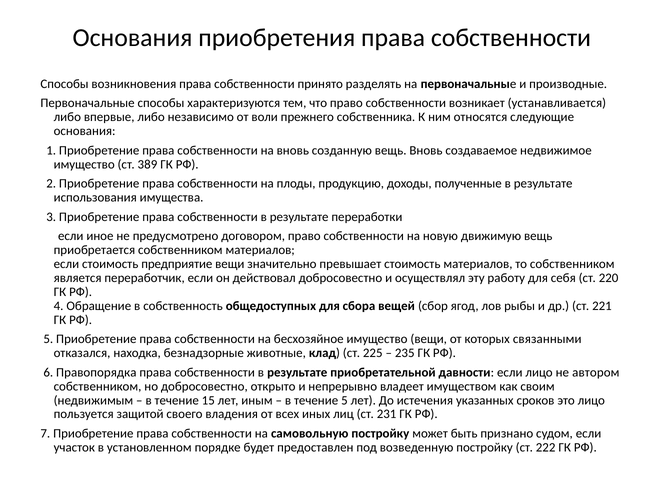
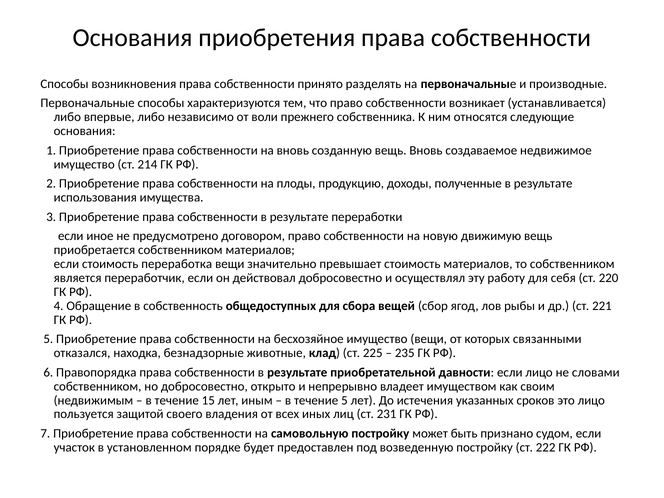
389: 389 -> 214 (147, 164)
предприятие: предприятие -> переработка (177, 264)
автором: автором -> словами (596, 372)
